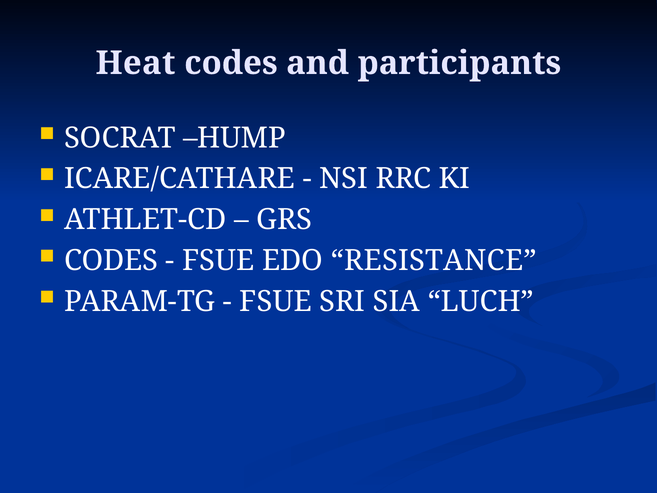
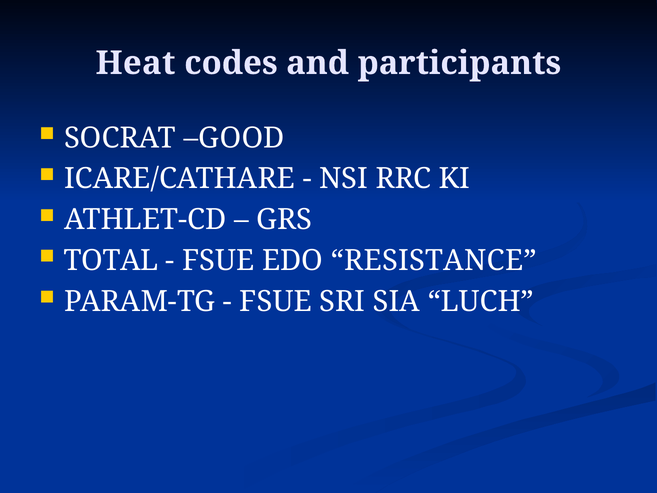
HUMP: HUMP -> GOOD (234, 138)
CODES: CODES -> TOTAL (111, 261)
